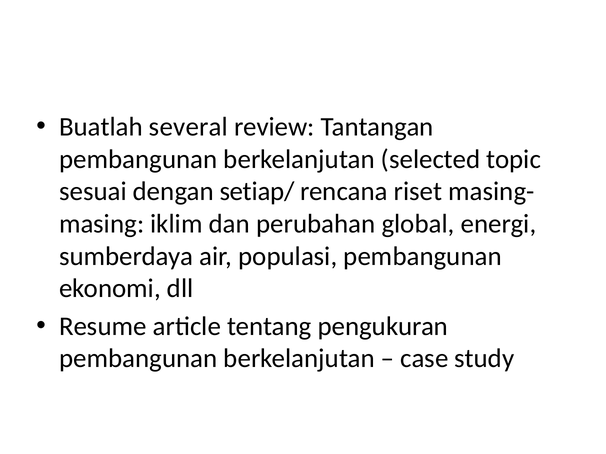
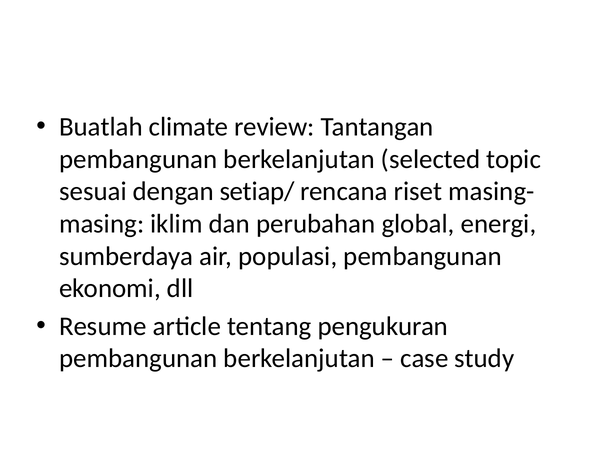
several: several -> climate (189, 127)
